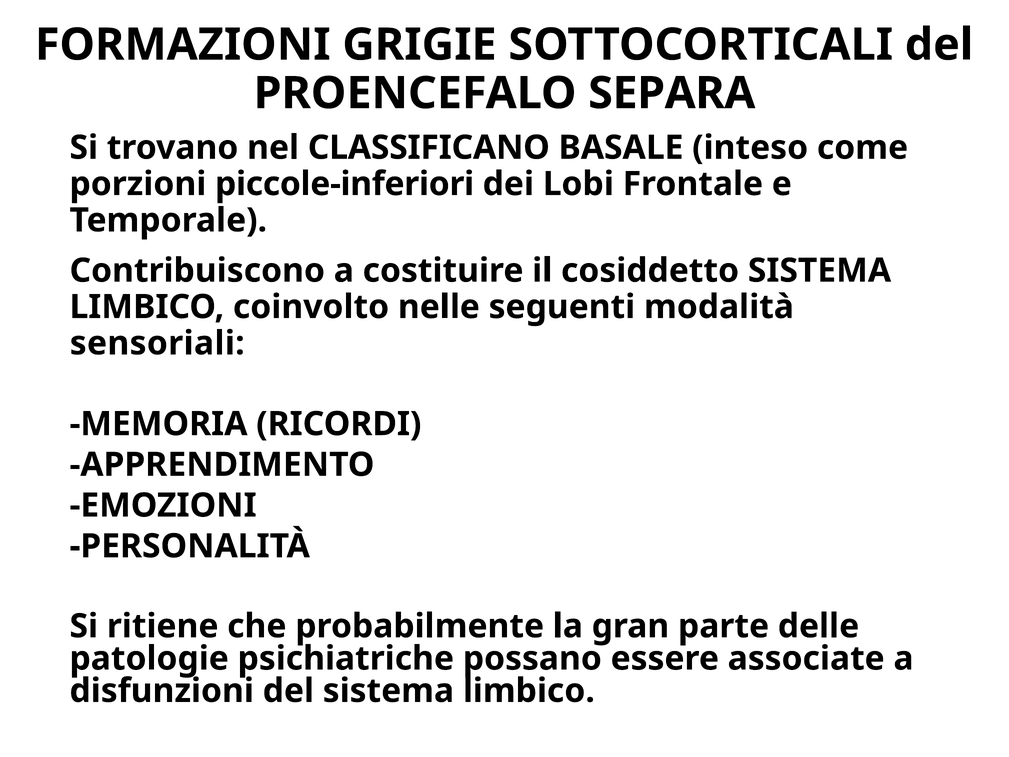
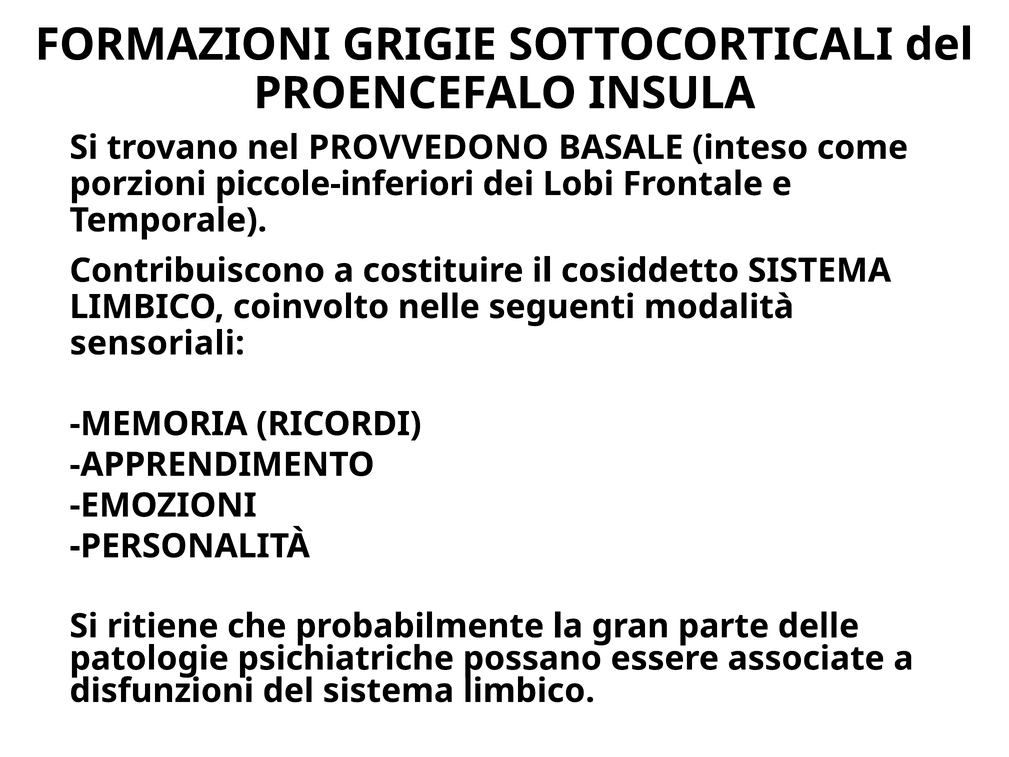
SEPARA: SEPARA -> INSULA (672, 93)
CLASSIFICANO: CLASSIFICANO -> PROVVEDONO (429, 148)
